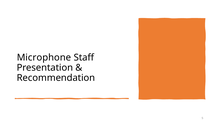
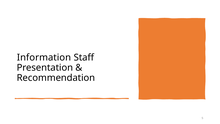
Microphone: Microphone -> Information (44, 57)
